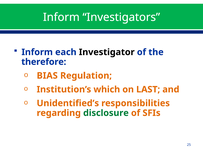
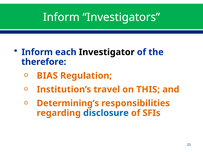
which: which -> travel (107, 90)
LAST: LAST -> THIS (148, 90)
Unidentified’s: Unidentified’s -> Determining’s (68, 103)
disclosure colour: green -> blue (106, 113)
